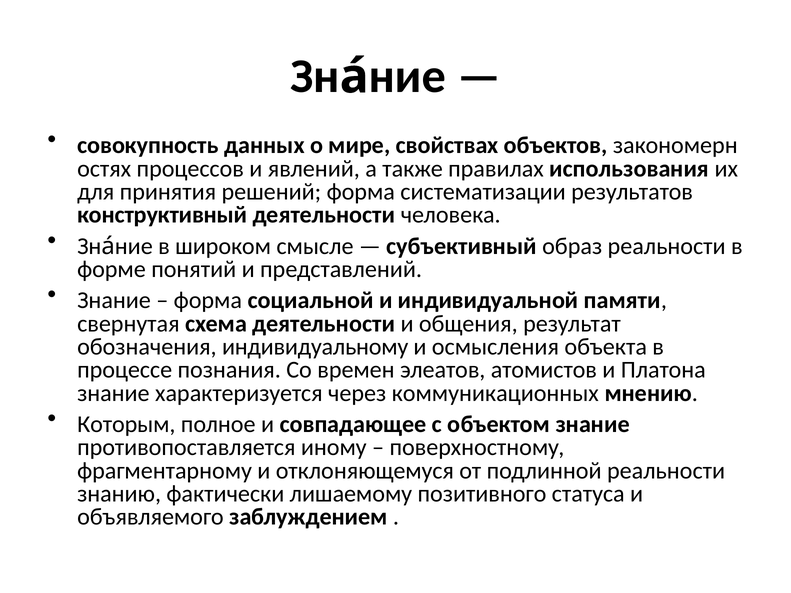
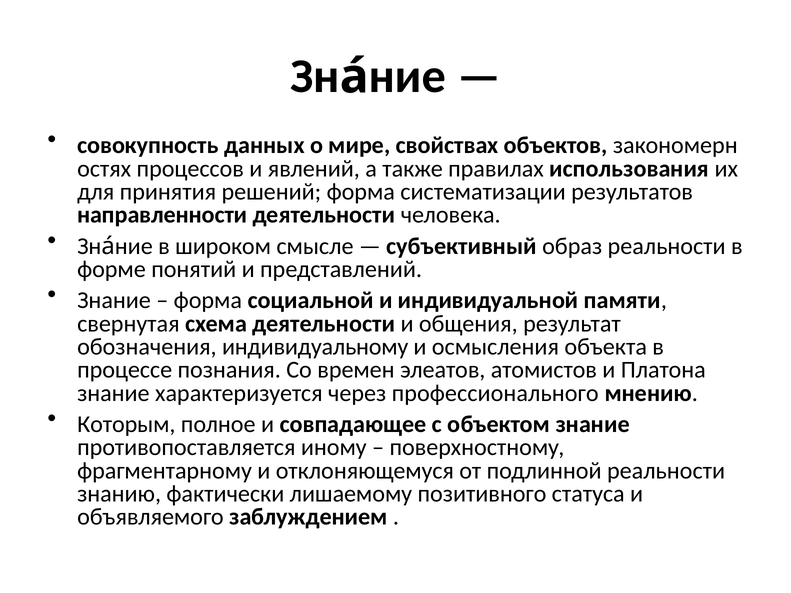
конструктивный: конструктивный -> направленности (162, 215)
коммуникационных: коммуникационных -> профессионального (495, 393)
